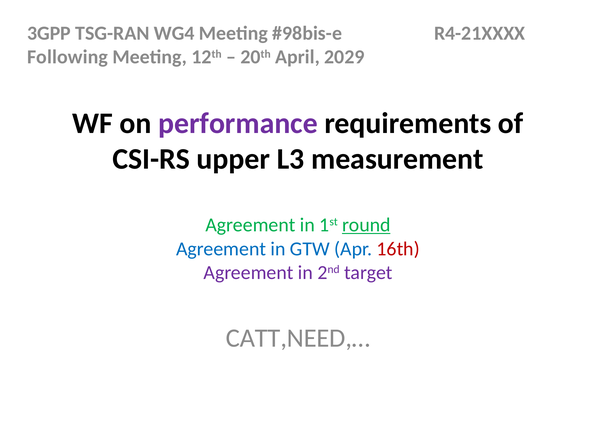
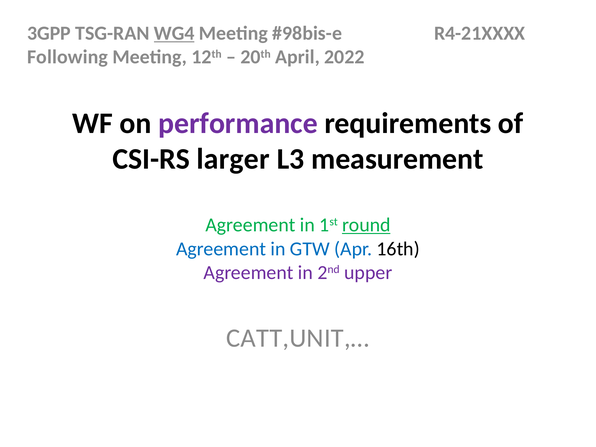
WG4 underline: none -> present (174, 33)
2029: 2029 -> 2022 (344, 57)
upper: upper -> larger (233, 159)
16th colour: red -> black (398, 249)
target: target -> upper (368, 273)
CATT,NEED,…: CATT,NEED,… -> CATT,UNIT,… (298, 338)
